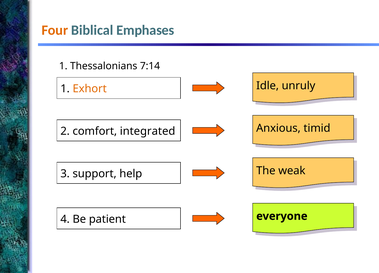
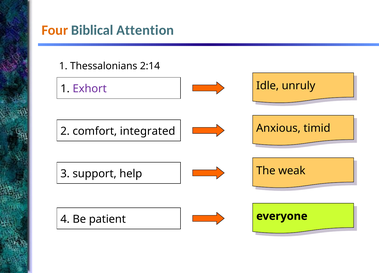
Emphases: Emphases -> Attention (145, 30)
7:14: 7:14 -> 2:14 (150, 66)
Exhort colour: orange -> purple (90, 89)
